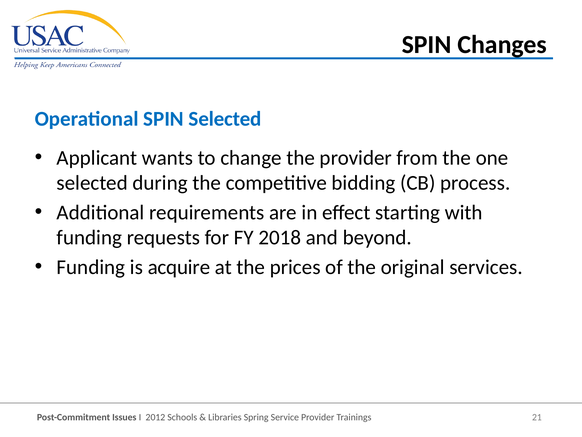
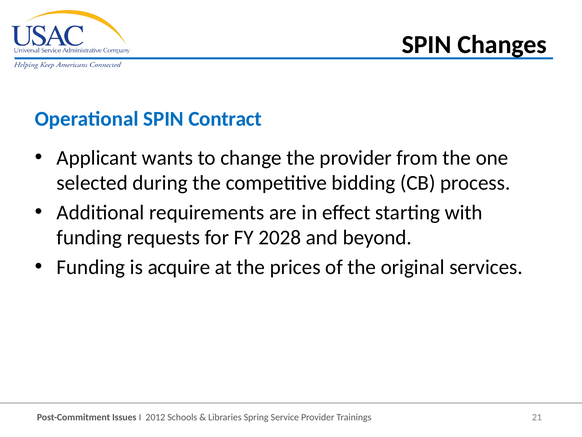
SPIN Selected: Selected -> Contract (225, 119)
2018: 2018 -> 2028 (280, 237)
